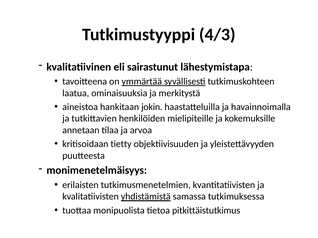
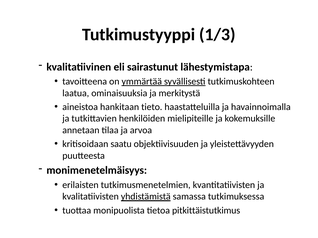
4/3: 4/3 -> 1/3 (217, 35)
jokin: jokin -> tieto (152, 107)
tietty: tietty -> saatu (121, 144)
